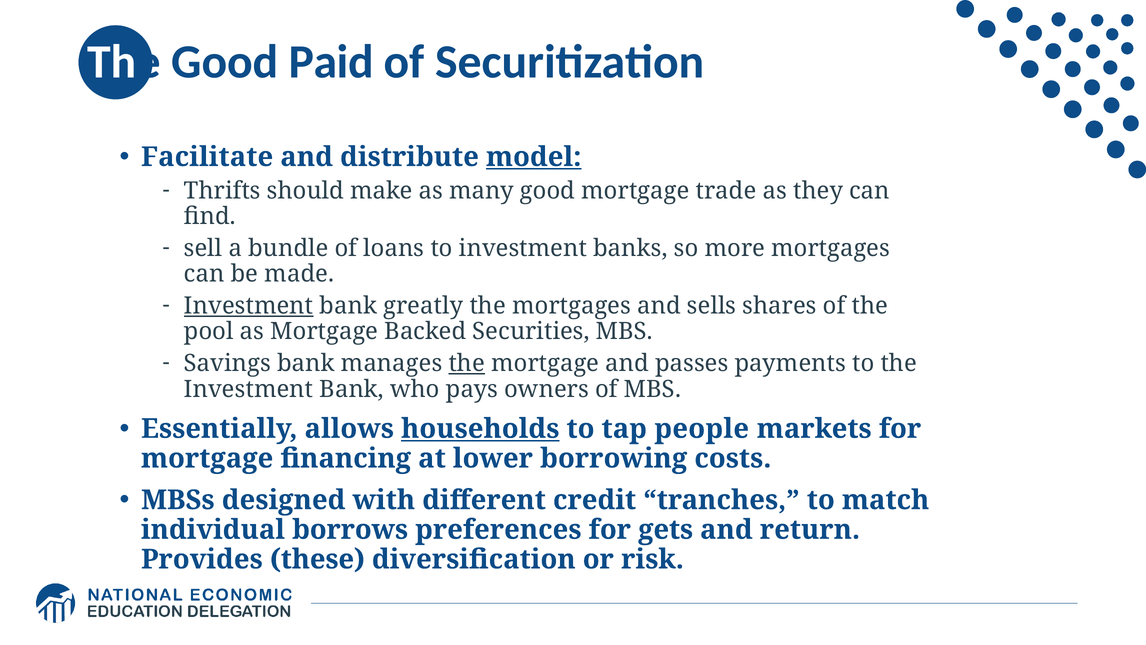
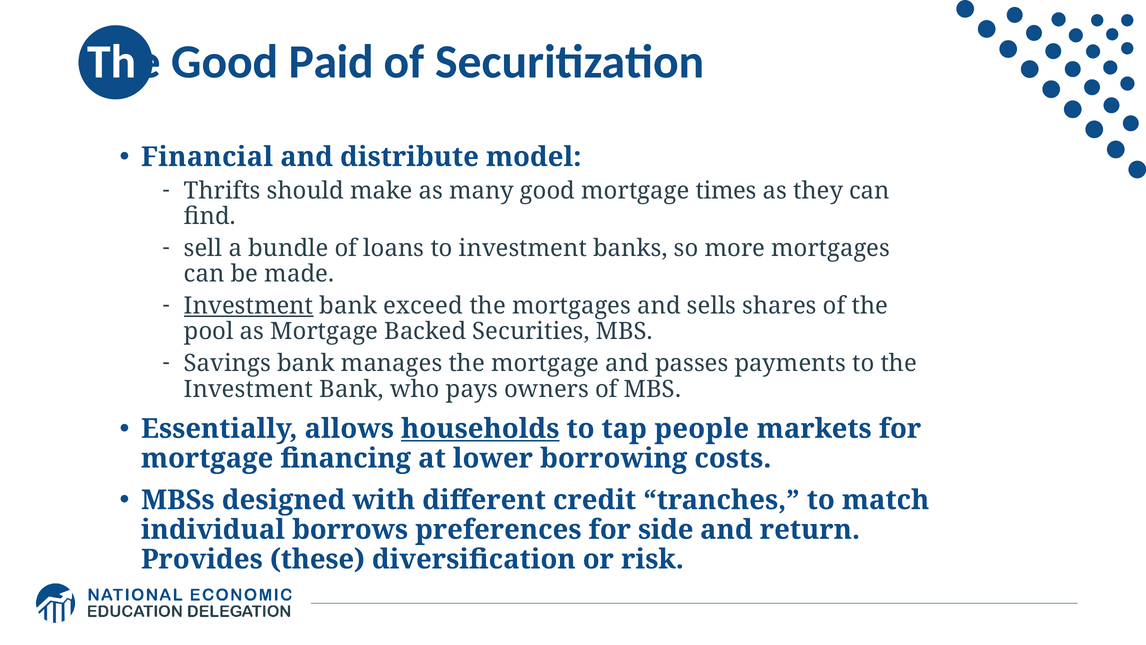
Facilitate: Facilitate -> Financial (207, 157)
model underline: present -> none (534, 157)
trade: trade -> times (726, 191)
greatly: greatly -> exceed (423, 306)
the underline: present -> none (467, 363)
gets: gets -> side (666, 529)
